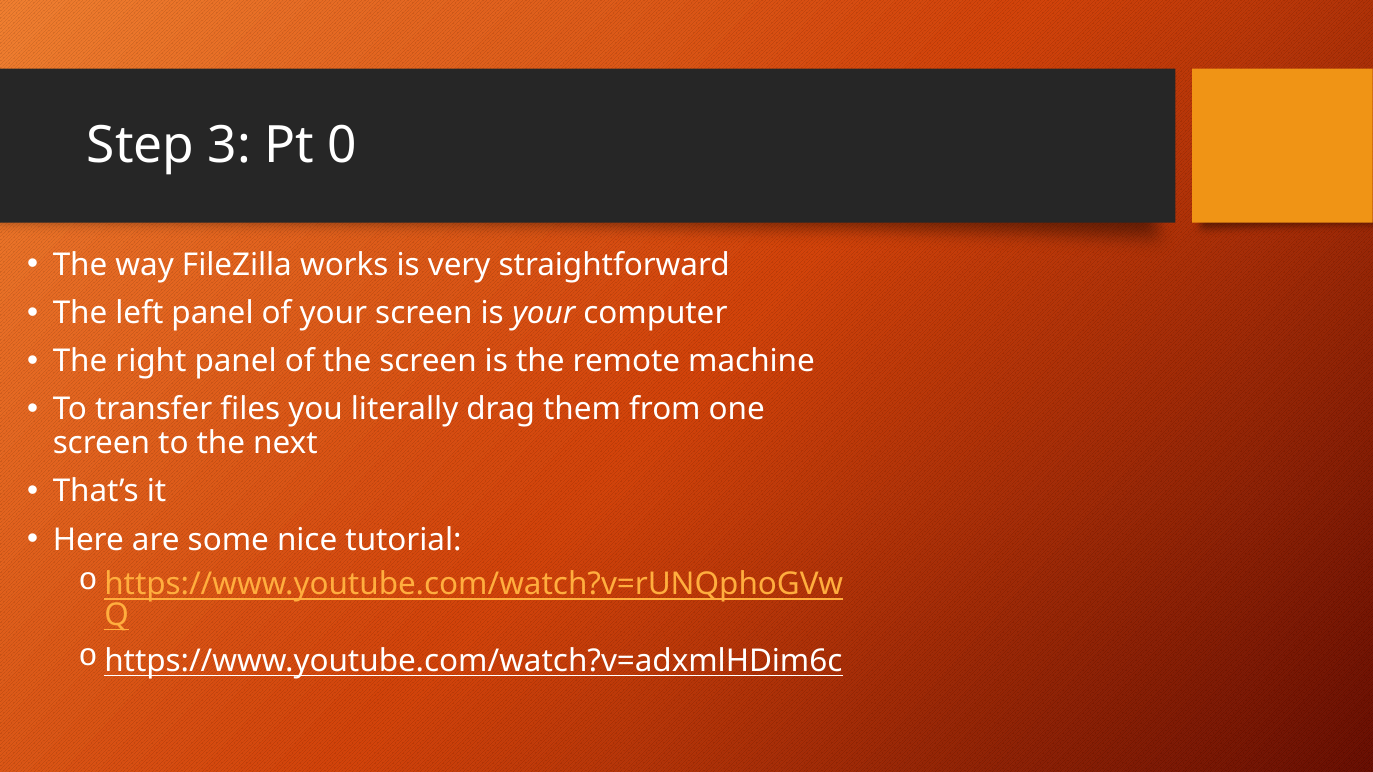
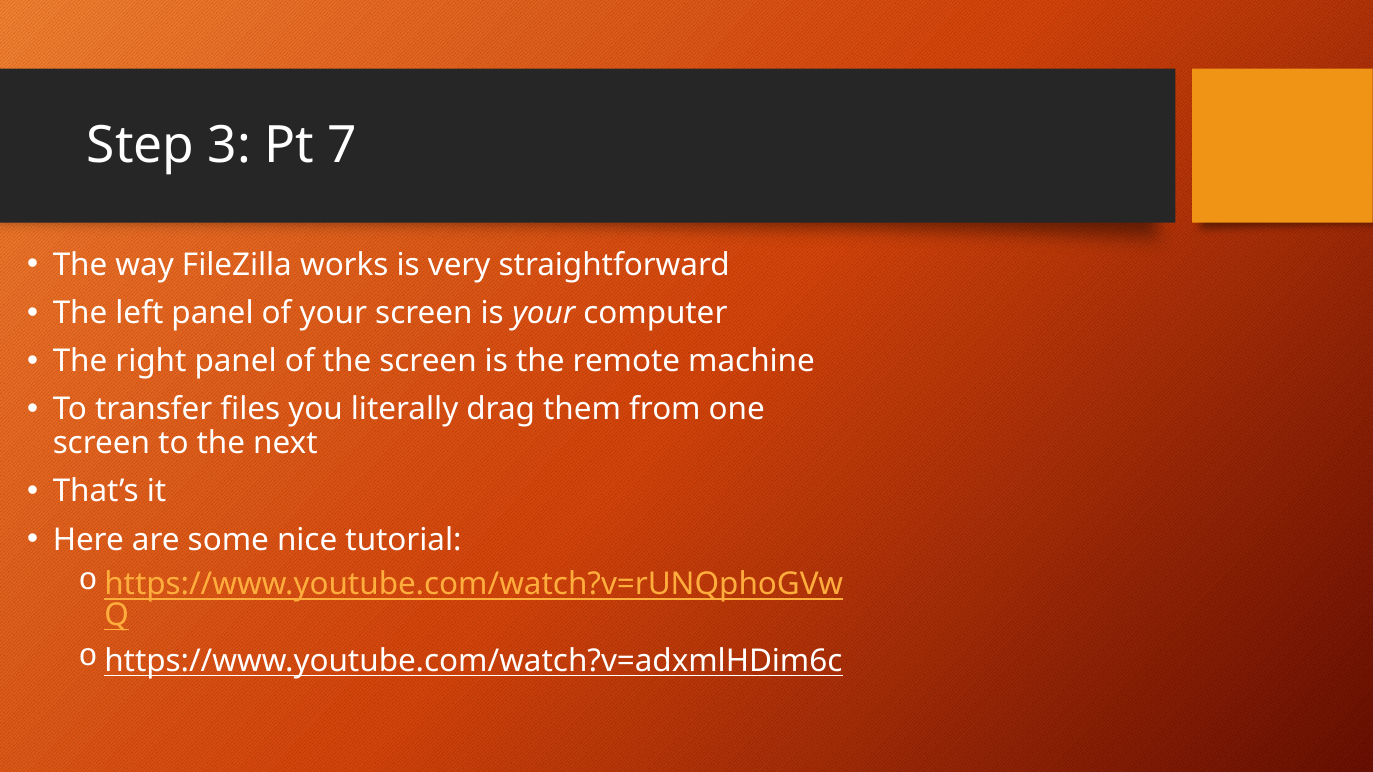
0: 0 -> 7 (342, 145)
